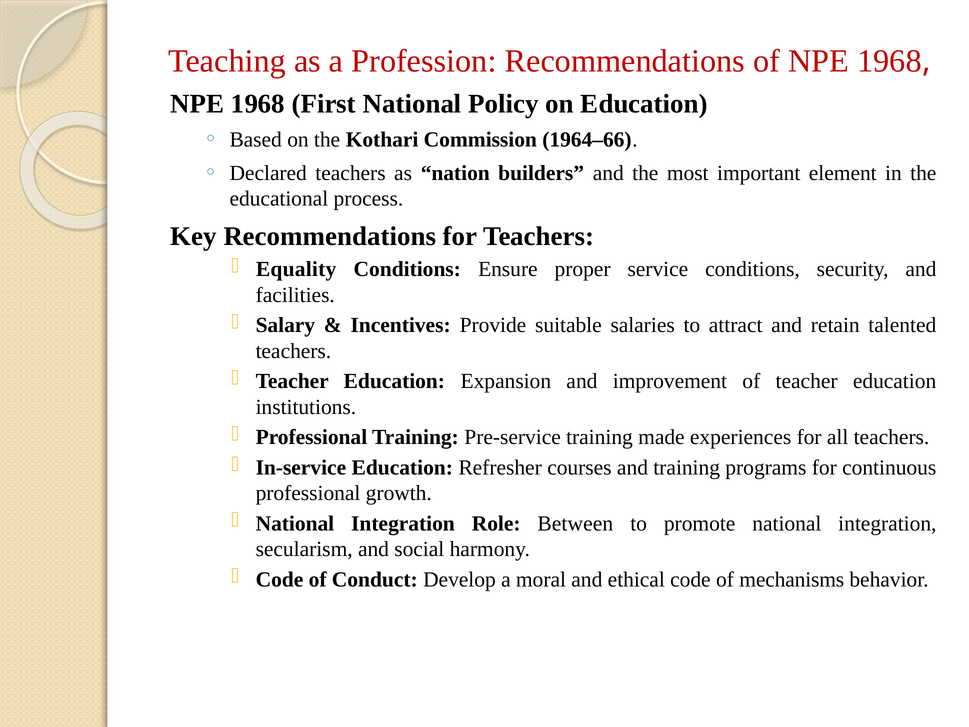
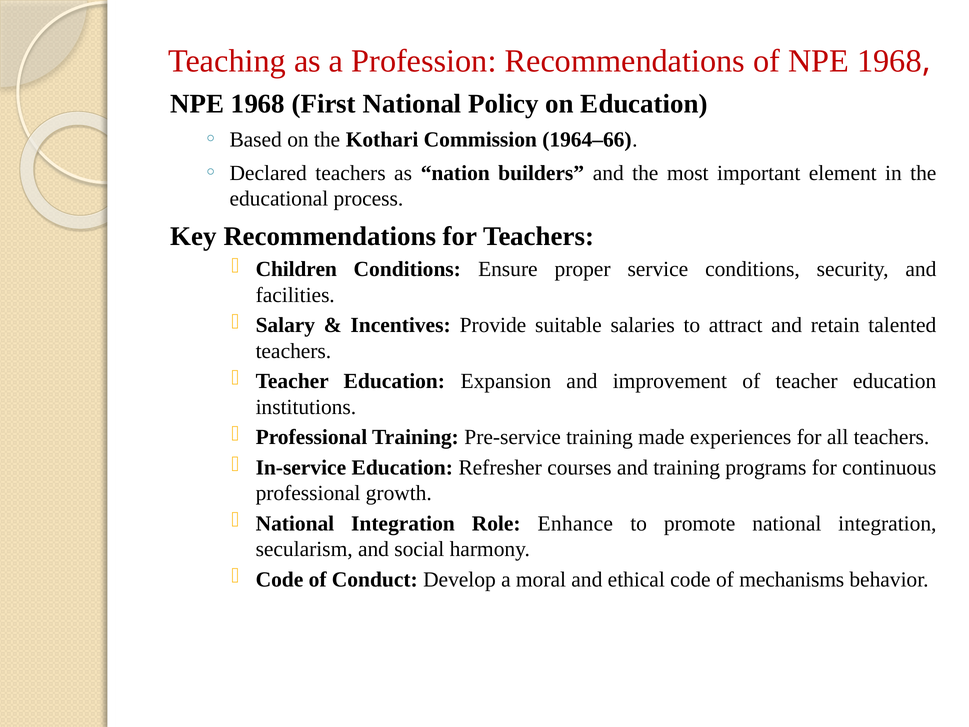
Equality: Equality -> Children (296, 269)
Between: Between -> Enhance (575, 523)
